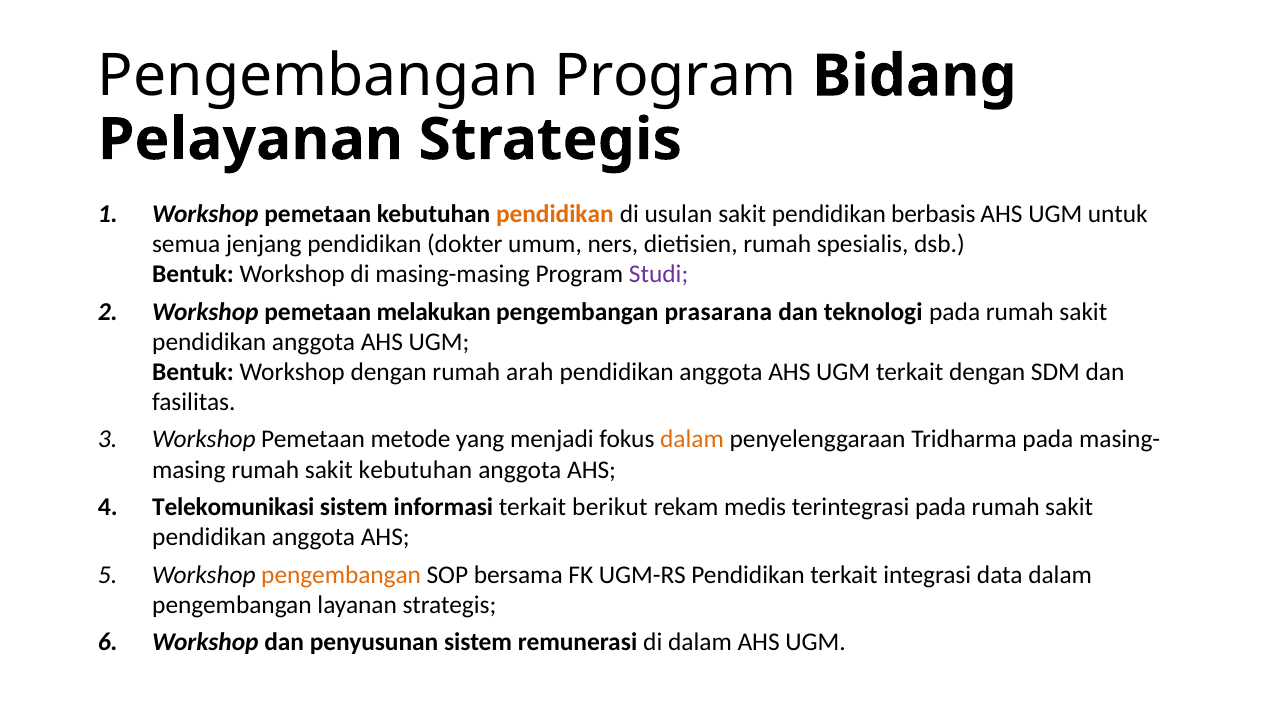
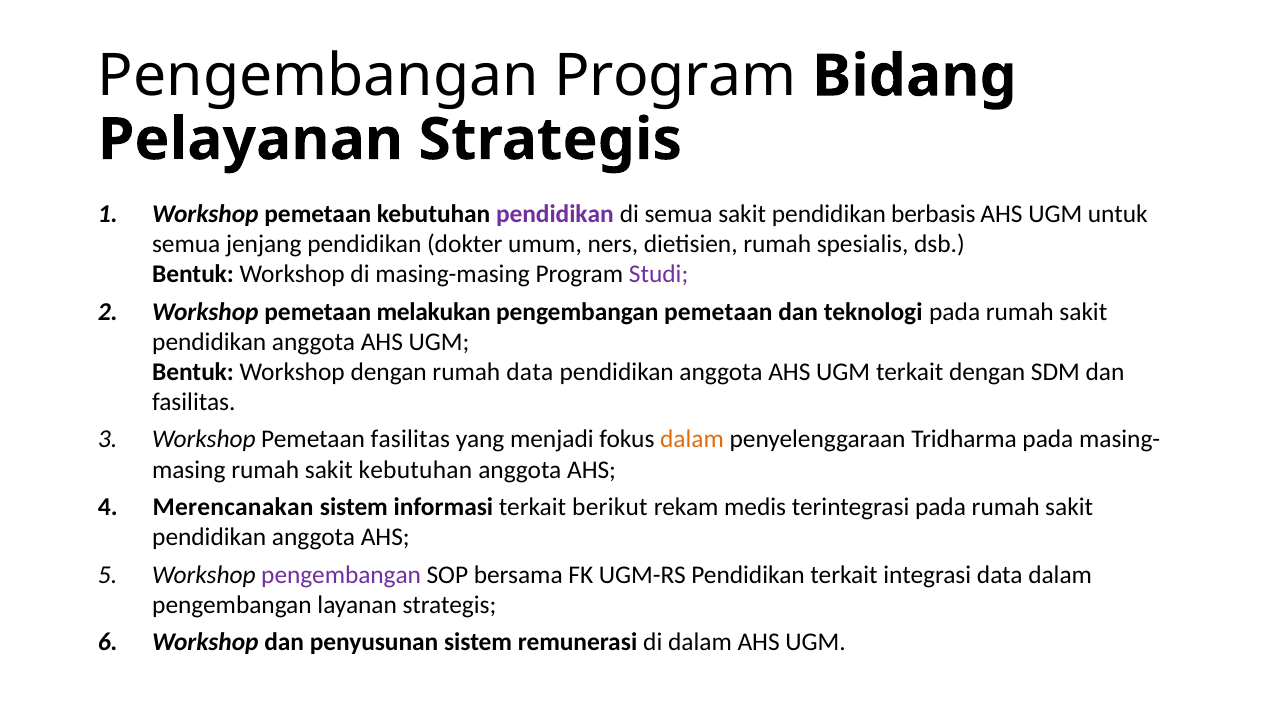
pendidikan colour: orange -> purple (555, 214)
di usulan: usulan -> semua (679, 214)
pengembangan prasarana: prasarana -> pemetaan (718, 312)
rumah arah: arah -> data (530, 372)
Pemetaan metode: metode -> fasilitas (410, 439)
Telekomunikasi: Telekomunikasi -> Merencanakan (233, 507)
pengembangan colour: orange -> purple (341, 575)
